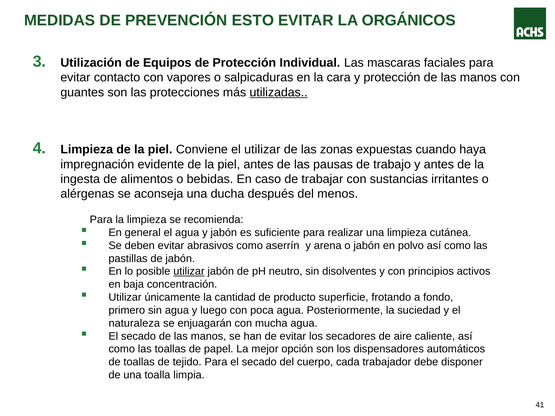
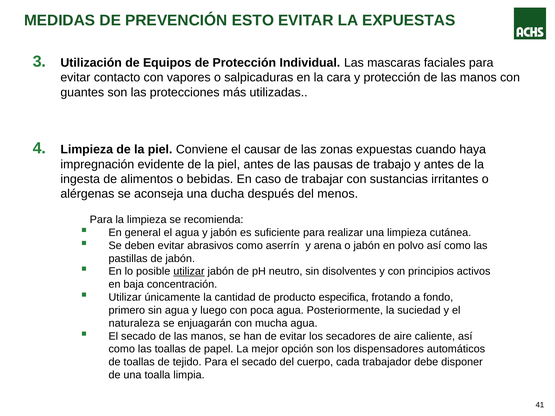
LA ORGÁNICOS: ORGÁNICOS -> EXPUESTAS (409, 21)
utilizadas underline: present -> none (279, 92)
el utilizar: utilizar -> causar (262, 150)
superficie: superficie -> especifica (344, 297)
